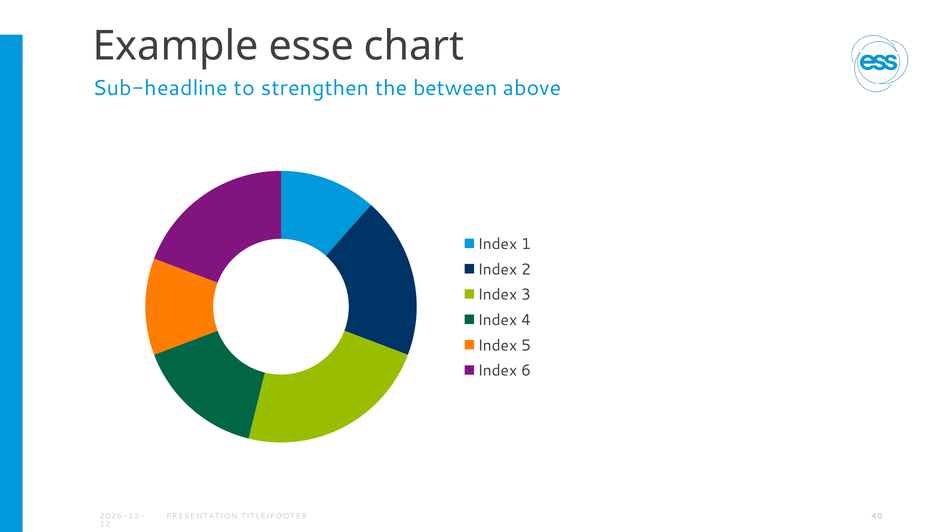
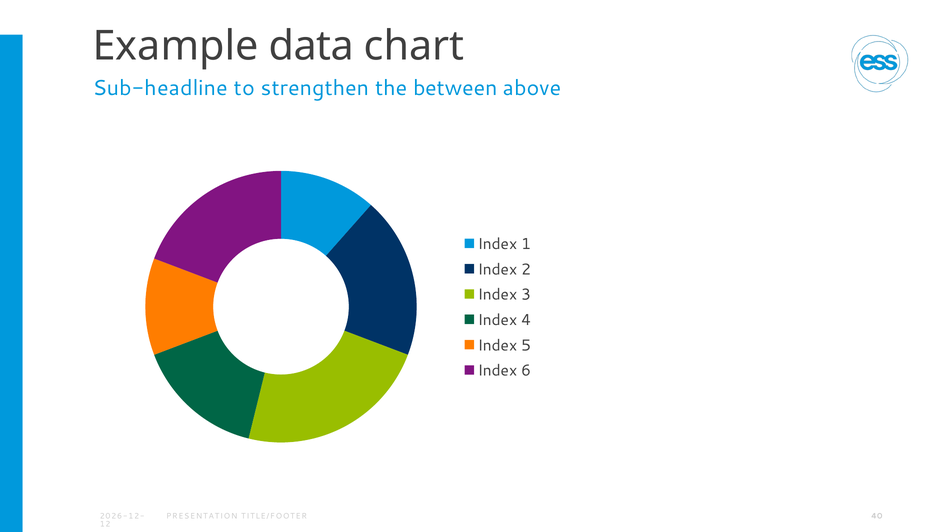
esse: esse -> data (311, 46)
